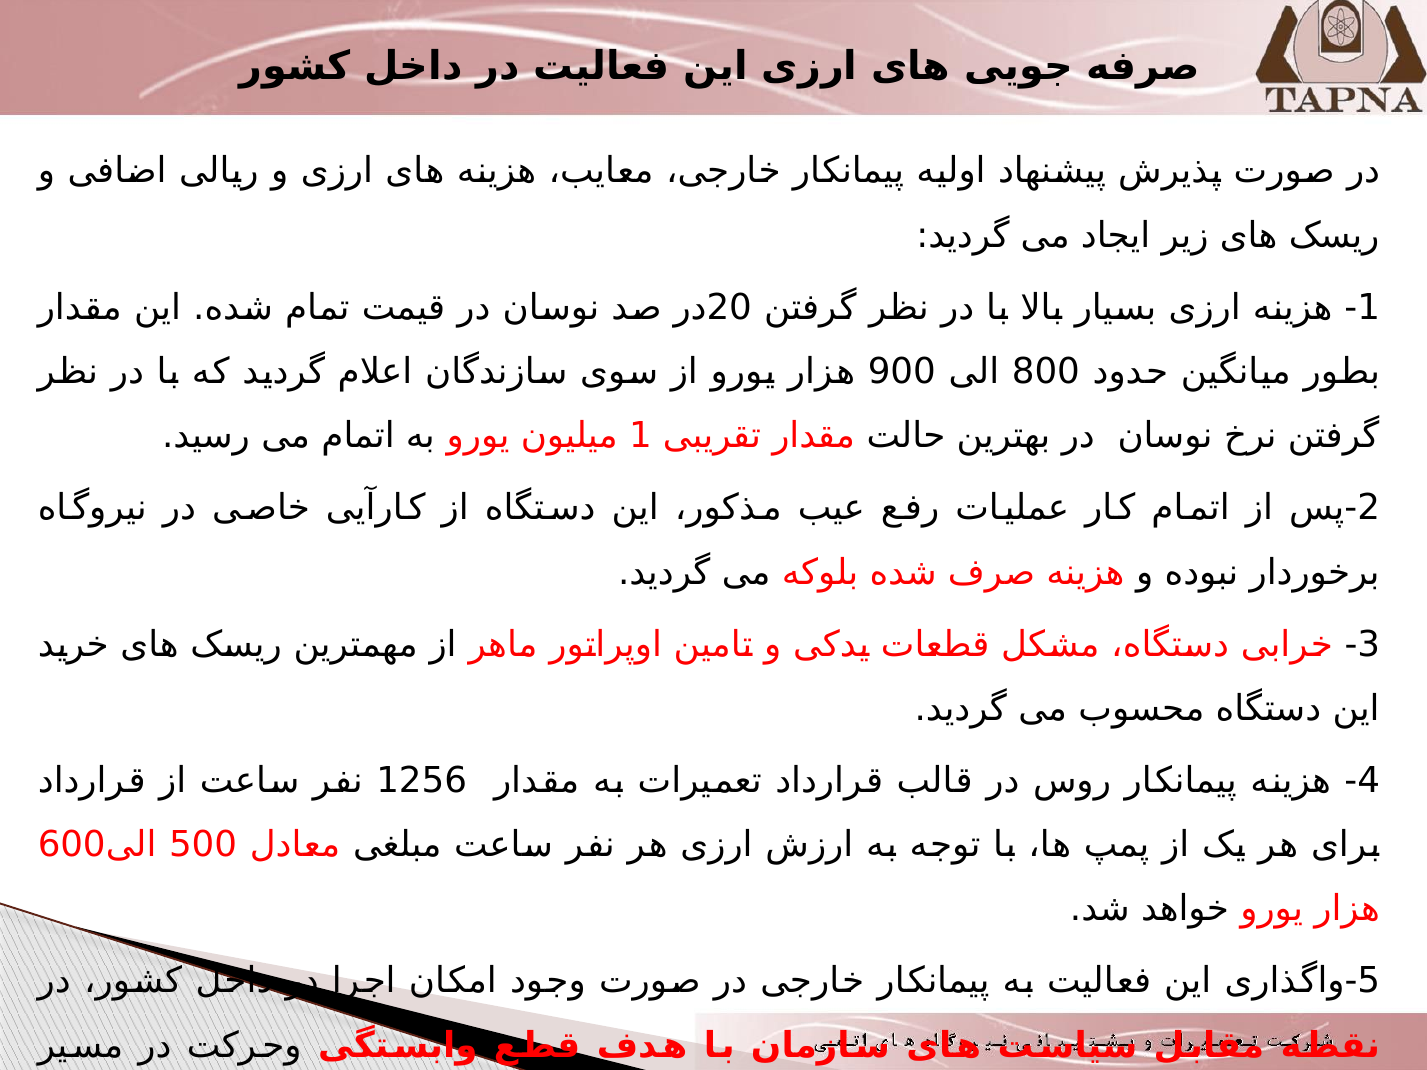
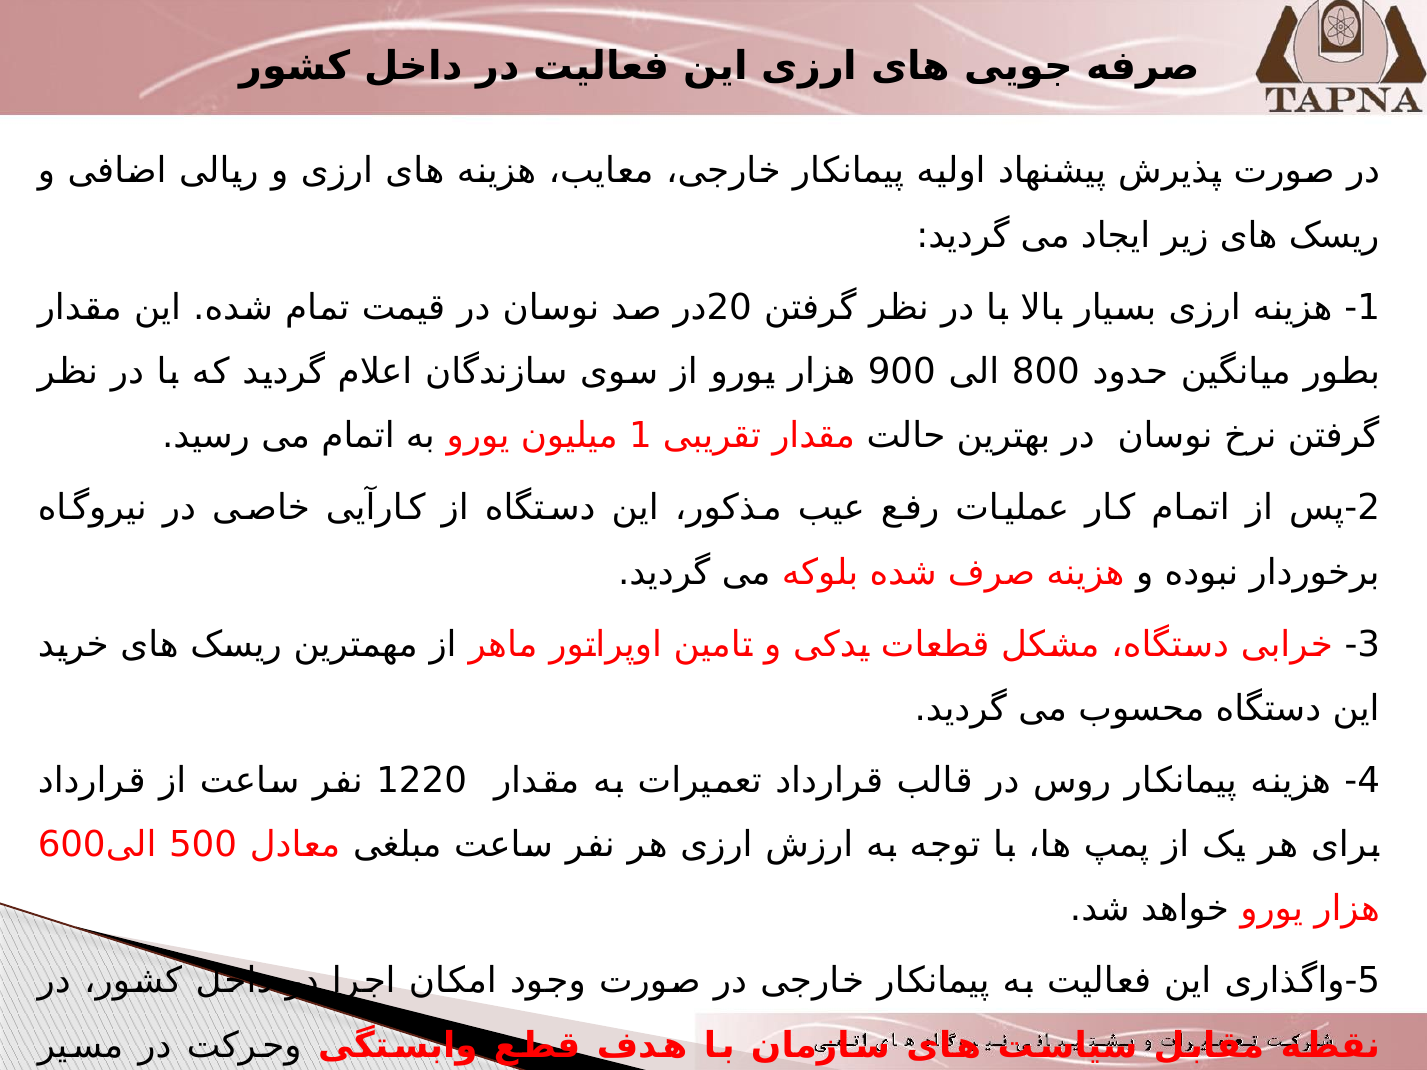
1256: 1256 -> 1220 (422, 781)
